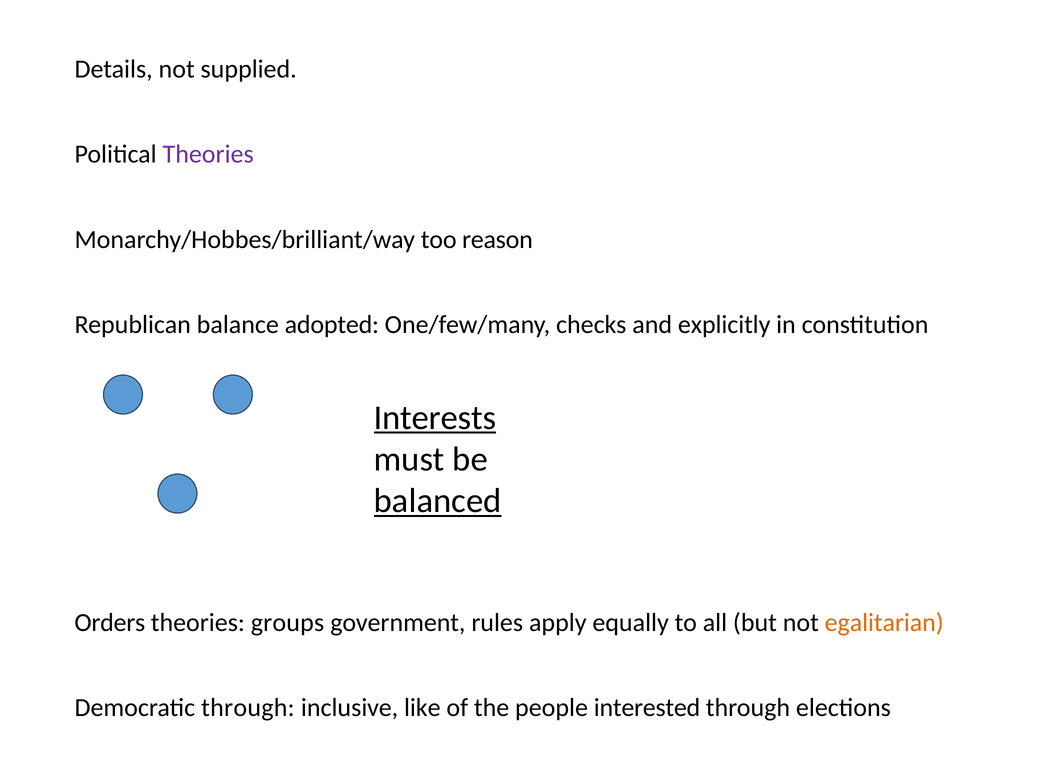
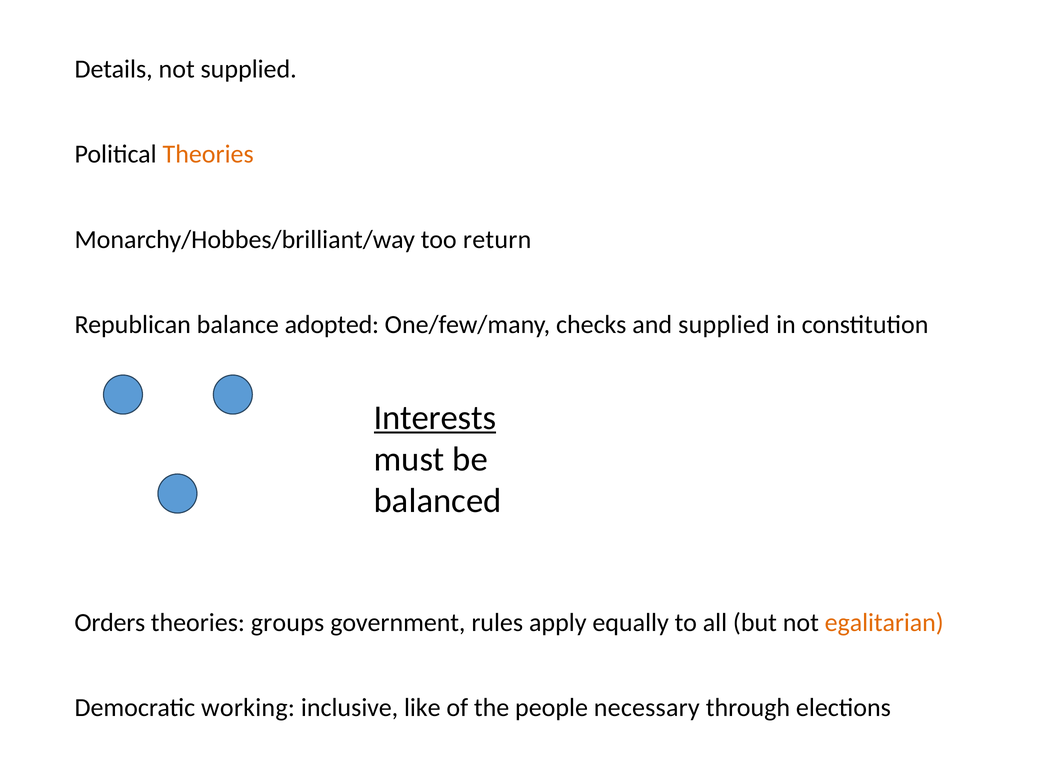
Theories colour: purple -> orange (208, 154)
reason: reason -> return (497, 239)
and explicitly: explicitly -> supplied (724, 325)
balanced underline: present -> none (438, 501)
Democratic through: through -> working (248, 707)
interested: interested -> necessary (647, 707)
